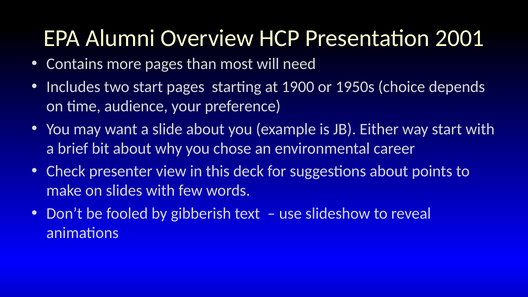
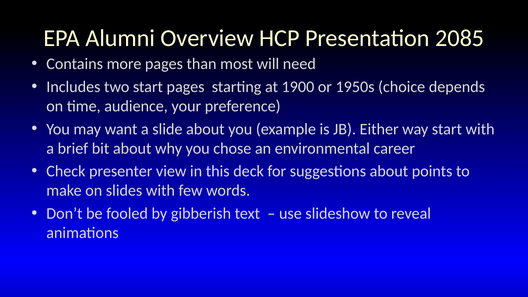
2001: 2001 -> 2085 (460, 38)
